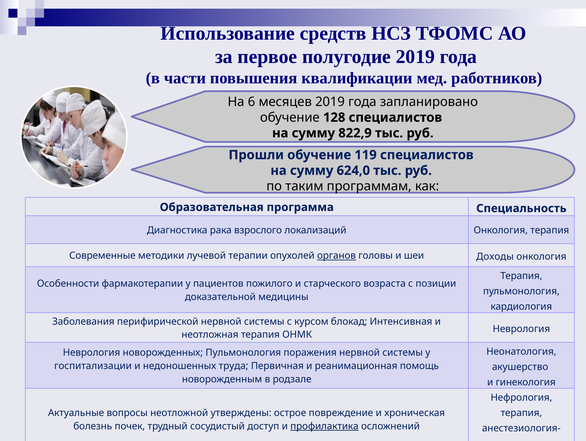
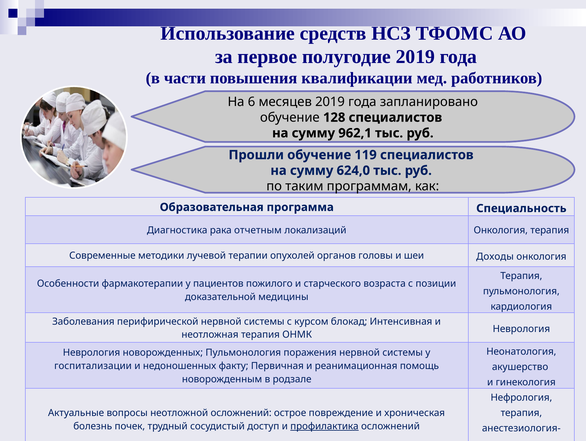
822,9: 822,9 -> 962,1 (355, 133)
взрослого: взрослого -> отчетным (258, 230)
органов underline: present -> none (337, 256)
труда: труда -> факту (234, 366)
неотложной утверждены: утверждены -> осложнений (241, 413)
